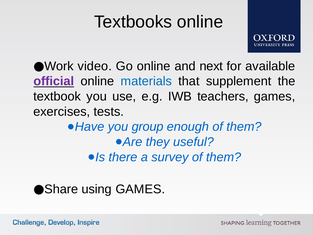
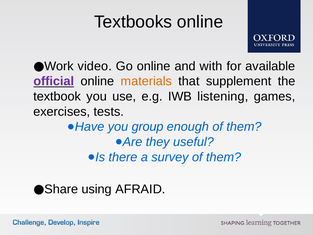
next: next -> with (211, 66)
materials colour: blue -> orange (146, 81)
teachers: teachers -> listening (223, 96)
using GAMES: GAMES -> AFRAID (140, 189)
